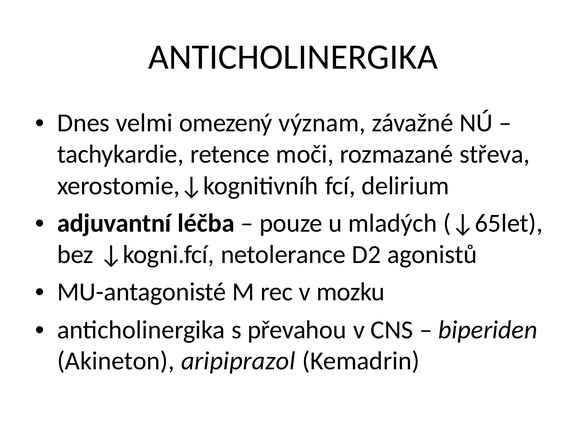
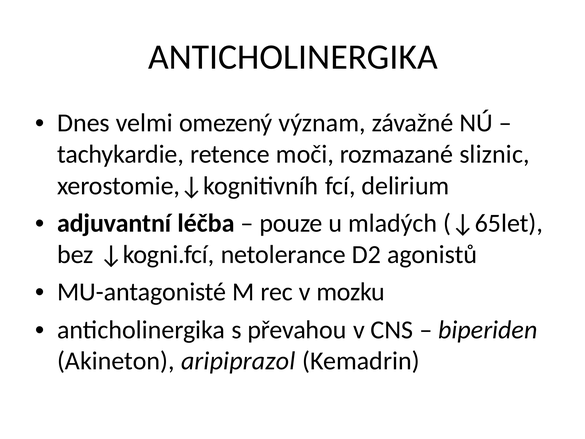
střeva: střeva -> sliznic (495, 154)
